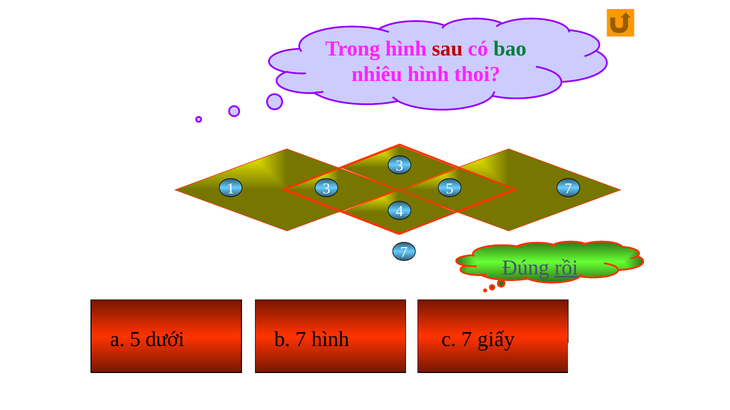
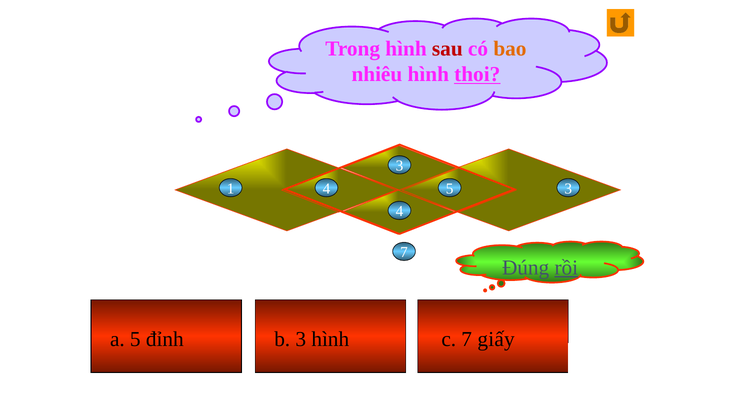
bao colour: green -> orange (510, 49)
thoi underline: none -> present (477, 75)
1 3: 3 -> 4 (326, 189)
5 7: 7 -> 3 (568, 189)
dưới: dưới -> đỉnh (165, 340)
b 7: 7 -> 3 (301, 340)
